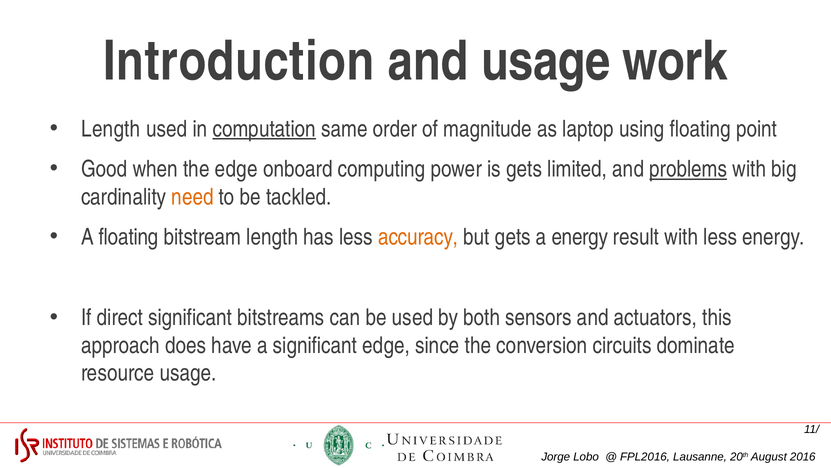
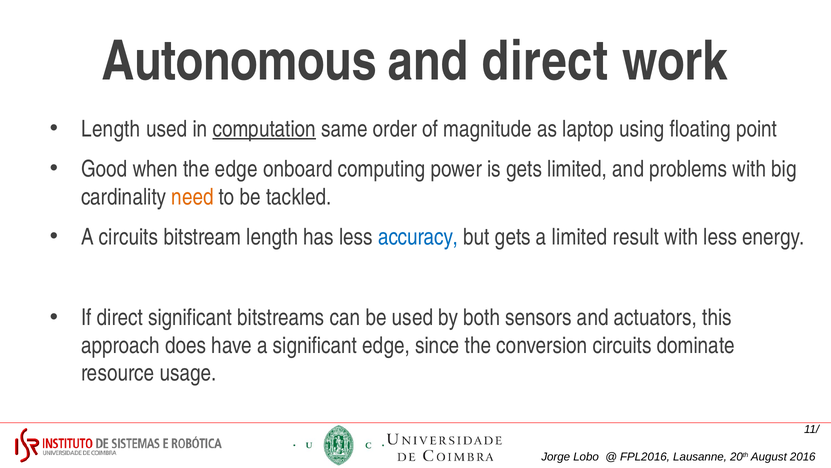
Introduction: Introduction -> Autonomous (239, 62)
and usage: usage -> direct (545, 62)
problems underline: present -> none (688, 169)
A floating: floating -> circuits (129, 237)
accuracy colour: orange -> blue (418, 237)
a energy: energy -> limited (580, 237)
